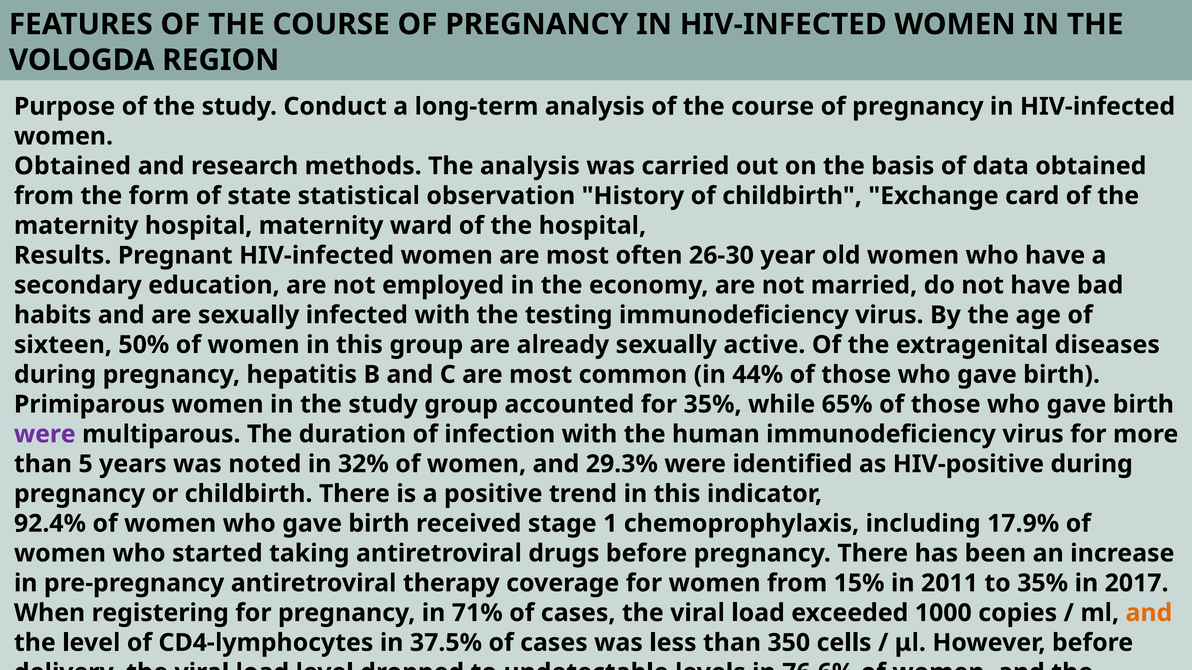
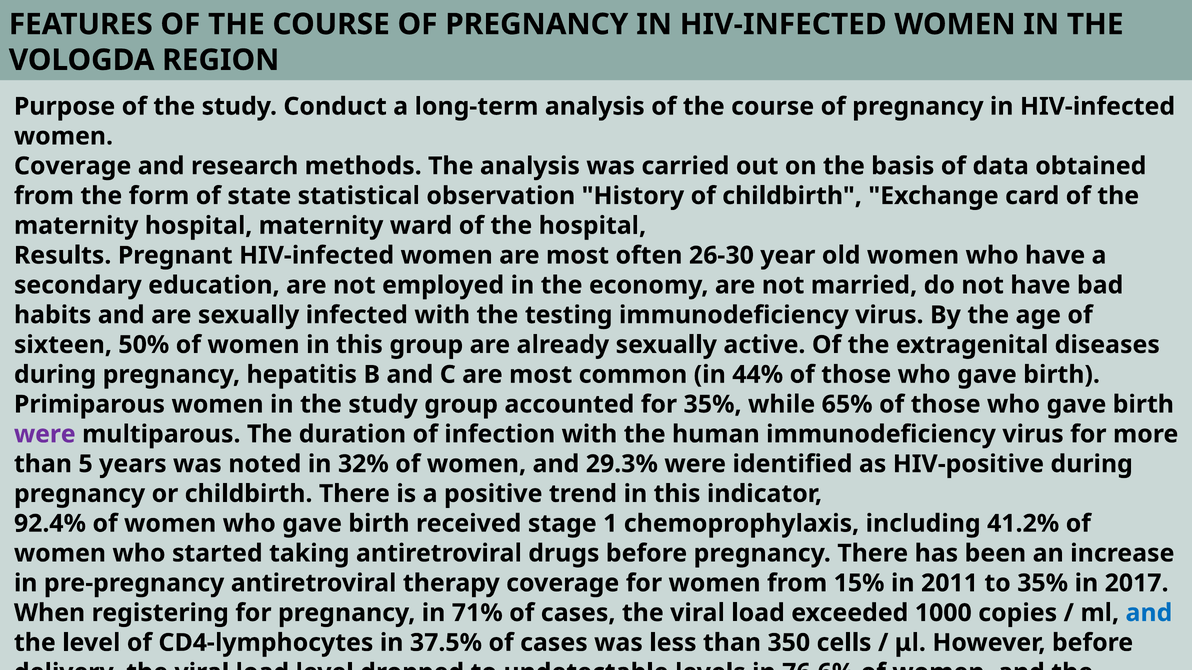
Obtained: Obtained -> Coverage (73, 166)
17.9%: 17.9% -> 41.2% (1023, 524)
and colour: orange -> blue (1149, 613)
